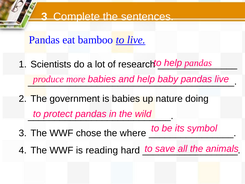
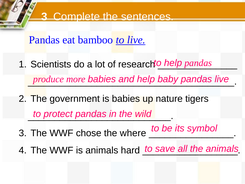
doing: doing -> tigers (197, 99)
is reading: reading -> animals (102, 150)
